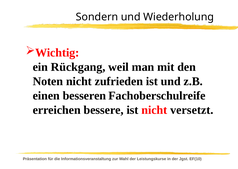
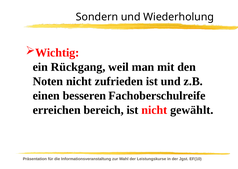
bessere: bessere -> bereich (104, 110)
versetzt: versetzt -> gewählt (192, 110)
